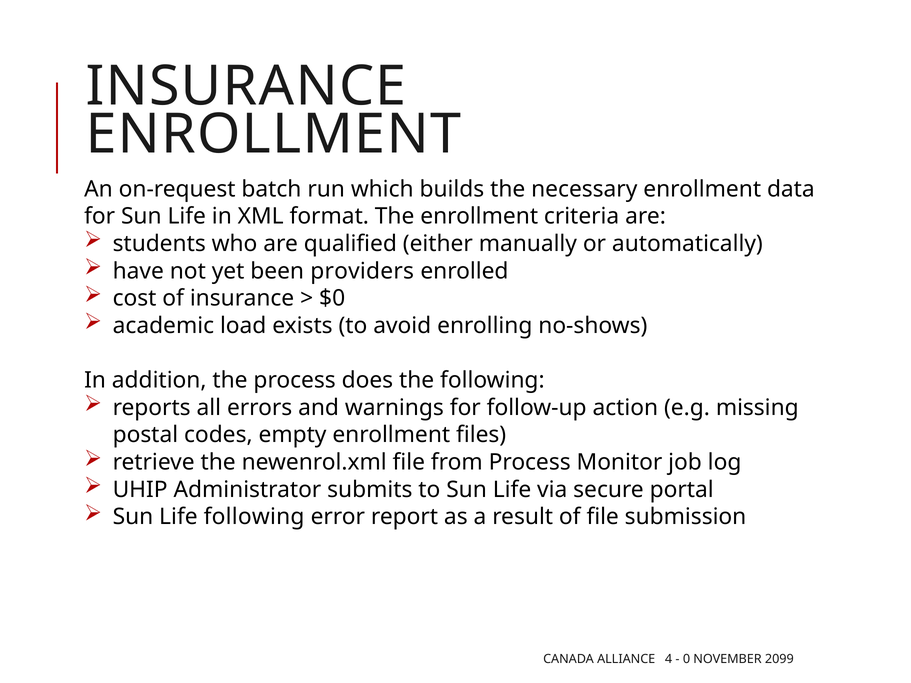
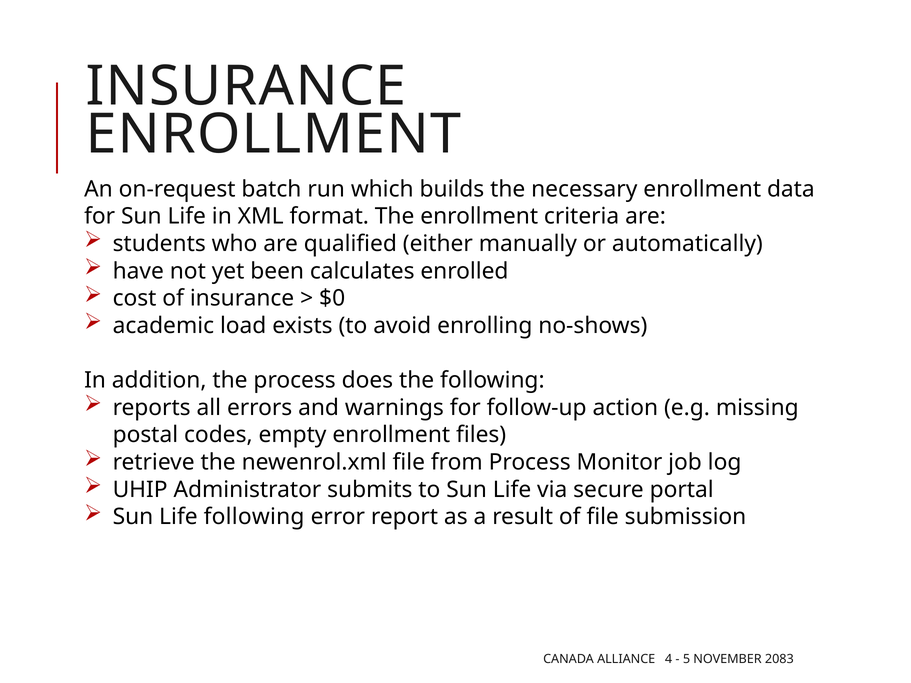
providers: providers -> calculates (362, 271)
0: 0 -> 5 (687, 659)
2099: 2099 -> 2083 (779, 659)
